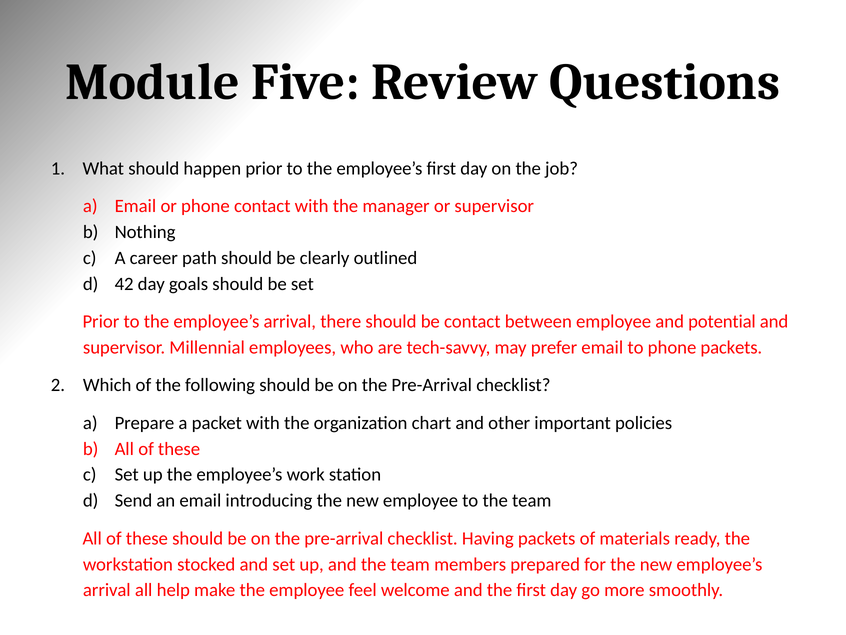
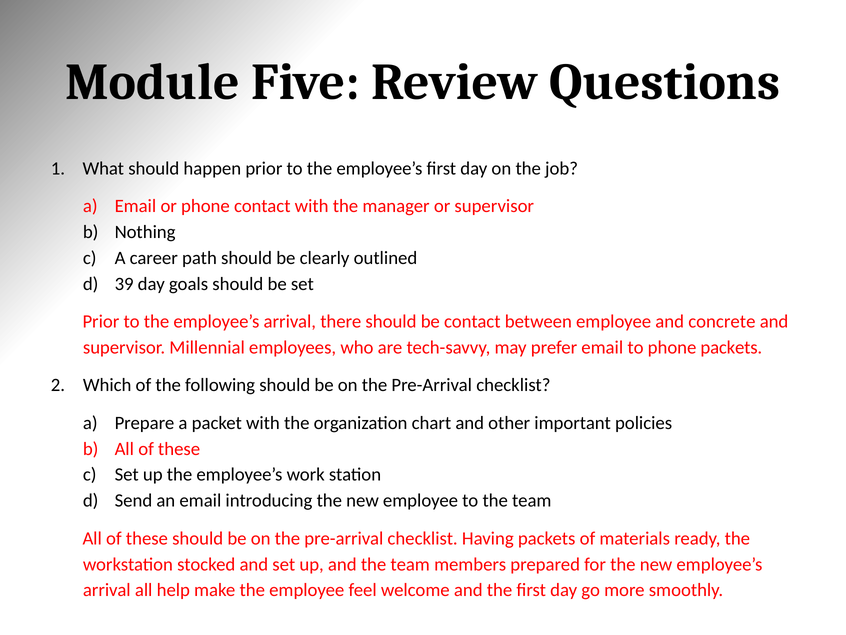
42: 42 -> 39 (124, 284)
potential: potential -> concrete (722, 321)
